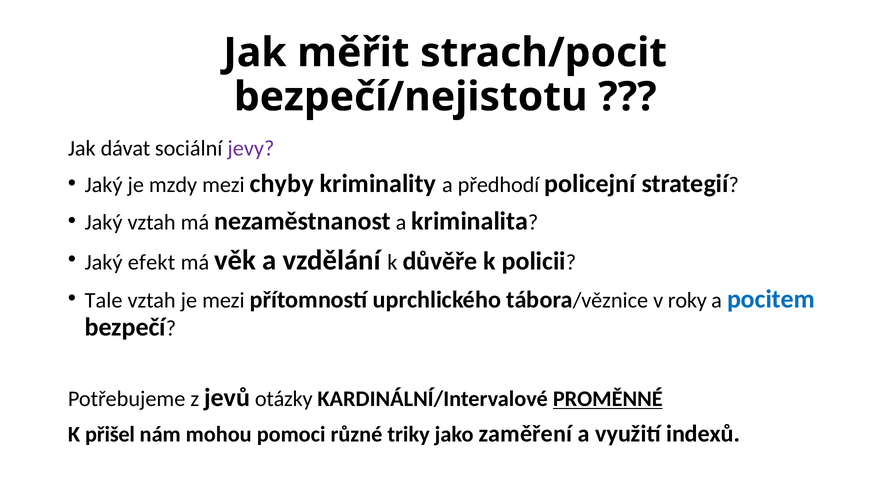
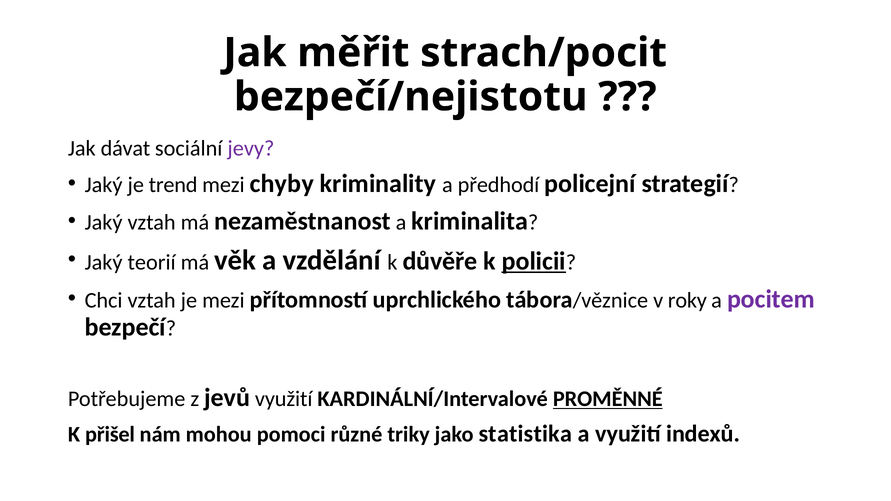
mzdy: mzdy -> trend (173, 185)
efekt: efekt -> teorií (152, 262)
policii underline: none -> present (534, 261)
Tale: Tale -> Chci (104, 300)
pocitem colour: blue -> purple (771, 299)
jevů otázky: otázky -> využití (284, 399)
zaměření: zaměření -> statistika (525, 434)
